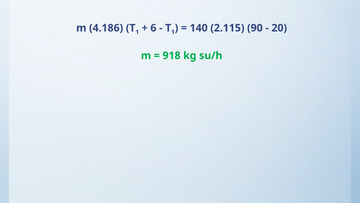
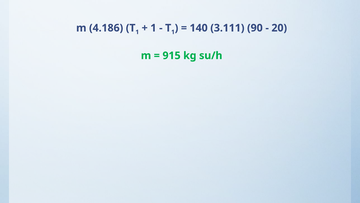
6: 6 -> 1 (153, 28)
2.115: 2.115 -> 3.111 (227, 28)
918: 918 -> 915 (172, 55)
